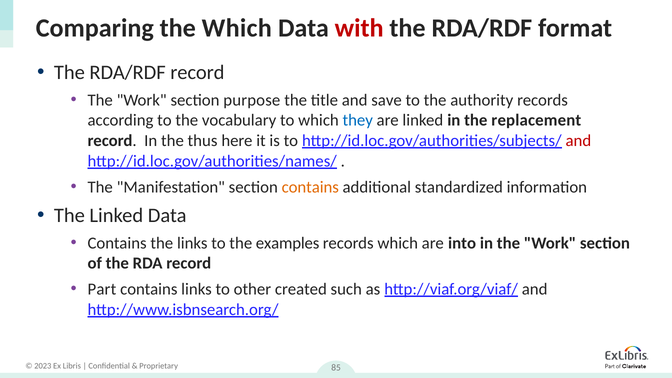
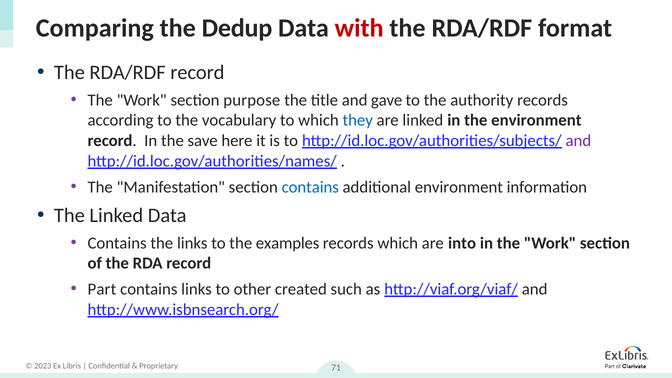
the Which: Which -> Dedup (237, 28)
save: save -> gave (387, 100)
the replacement: replacement -> environment (536, 120)
thus: thus -> save (203, 140)
and colour: red -> purple (578, 140)
contains colour: orange -> blue (310, 187)
additional standardized: standardized -> environment (459, 187)
85: 85 -> 71 (336, 368)
